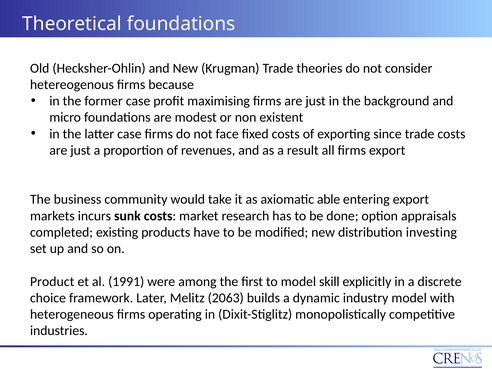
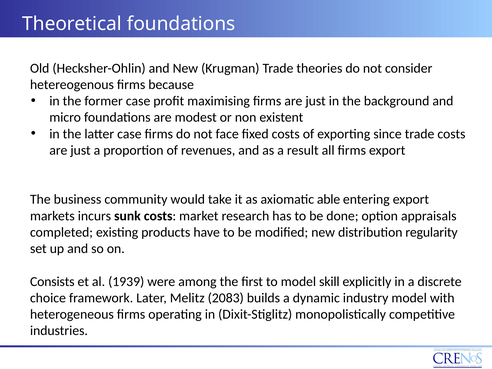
investing: investing -> regularity (431, 232)
Product: Product -> Consists (52, 282)
1991: 1991 -> 1939 (126, 282)
2063: 2063 -> 2083 (226, 298)
